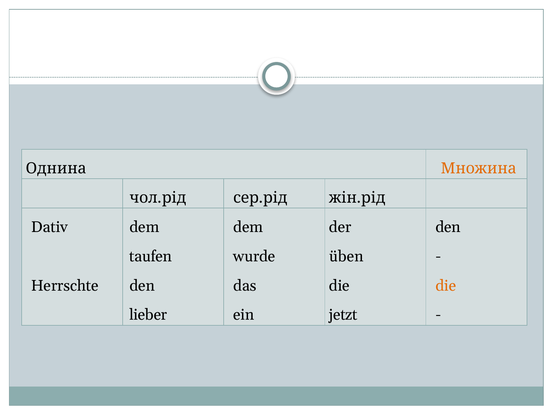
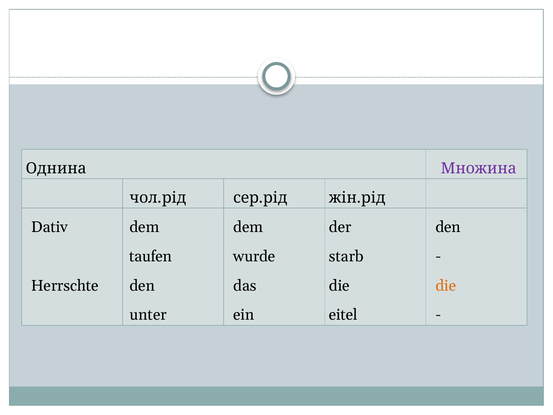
Множина colour: orange -> purple (479, 168)
üben: üben -> starb (346, 256)
lieber: lieber -> unter (148, 315)
jetzt: jetzt -> eitel (343, 315)
